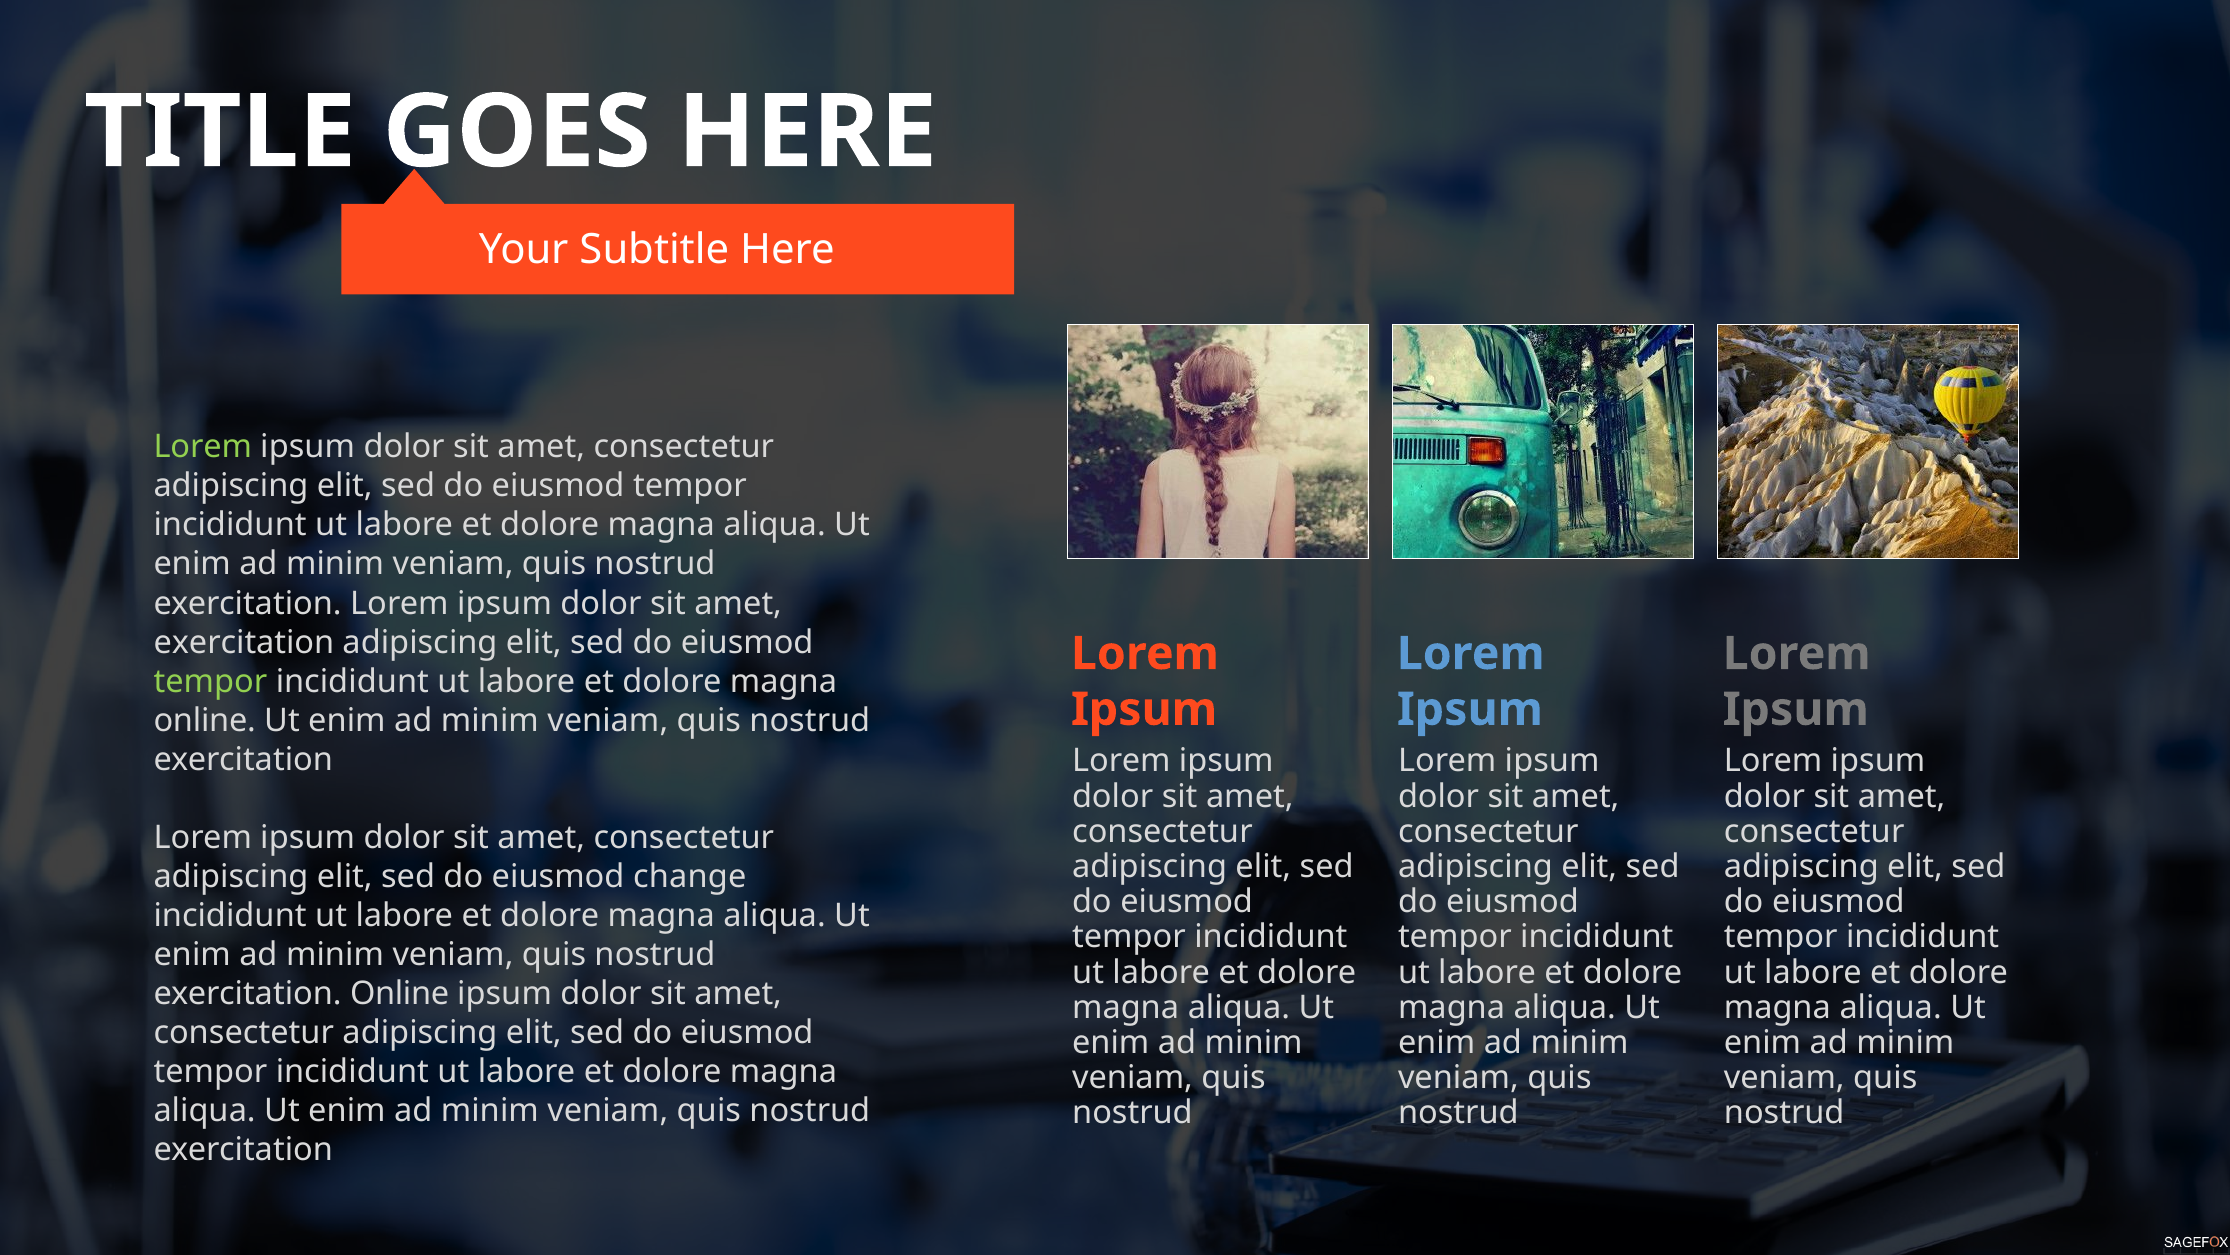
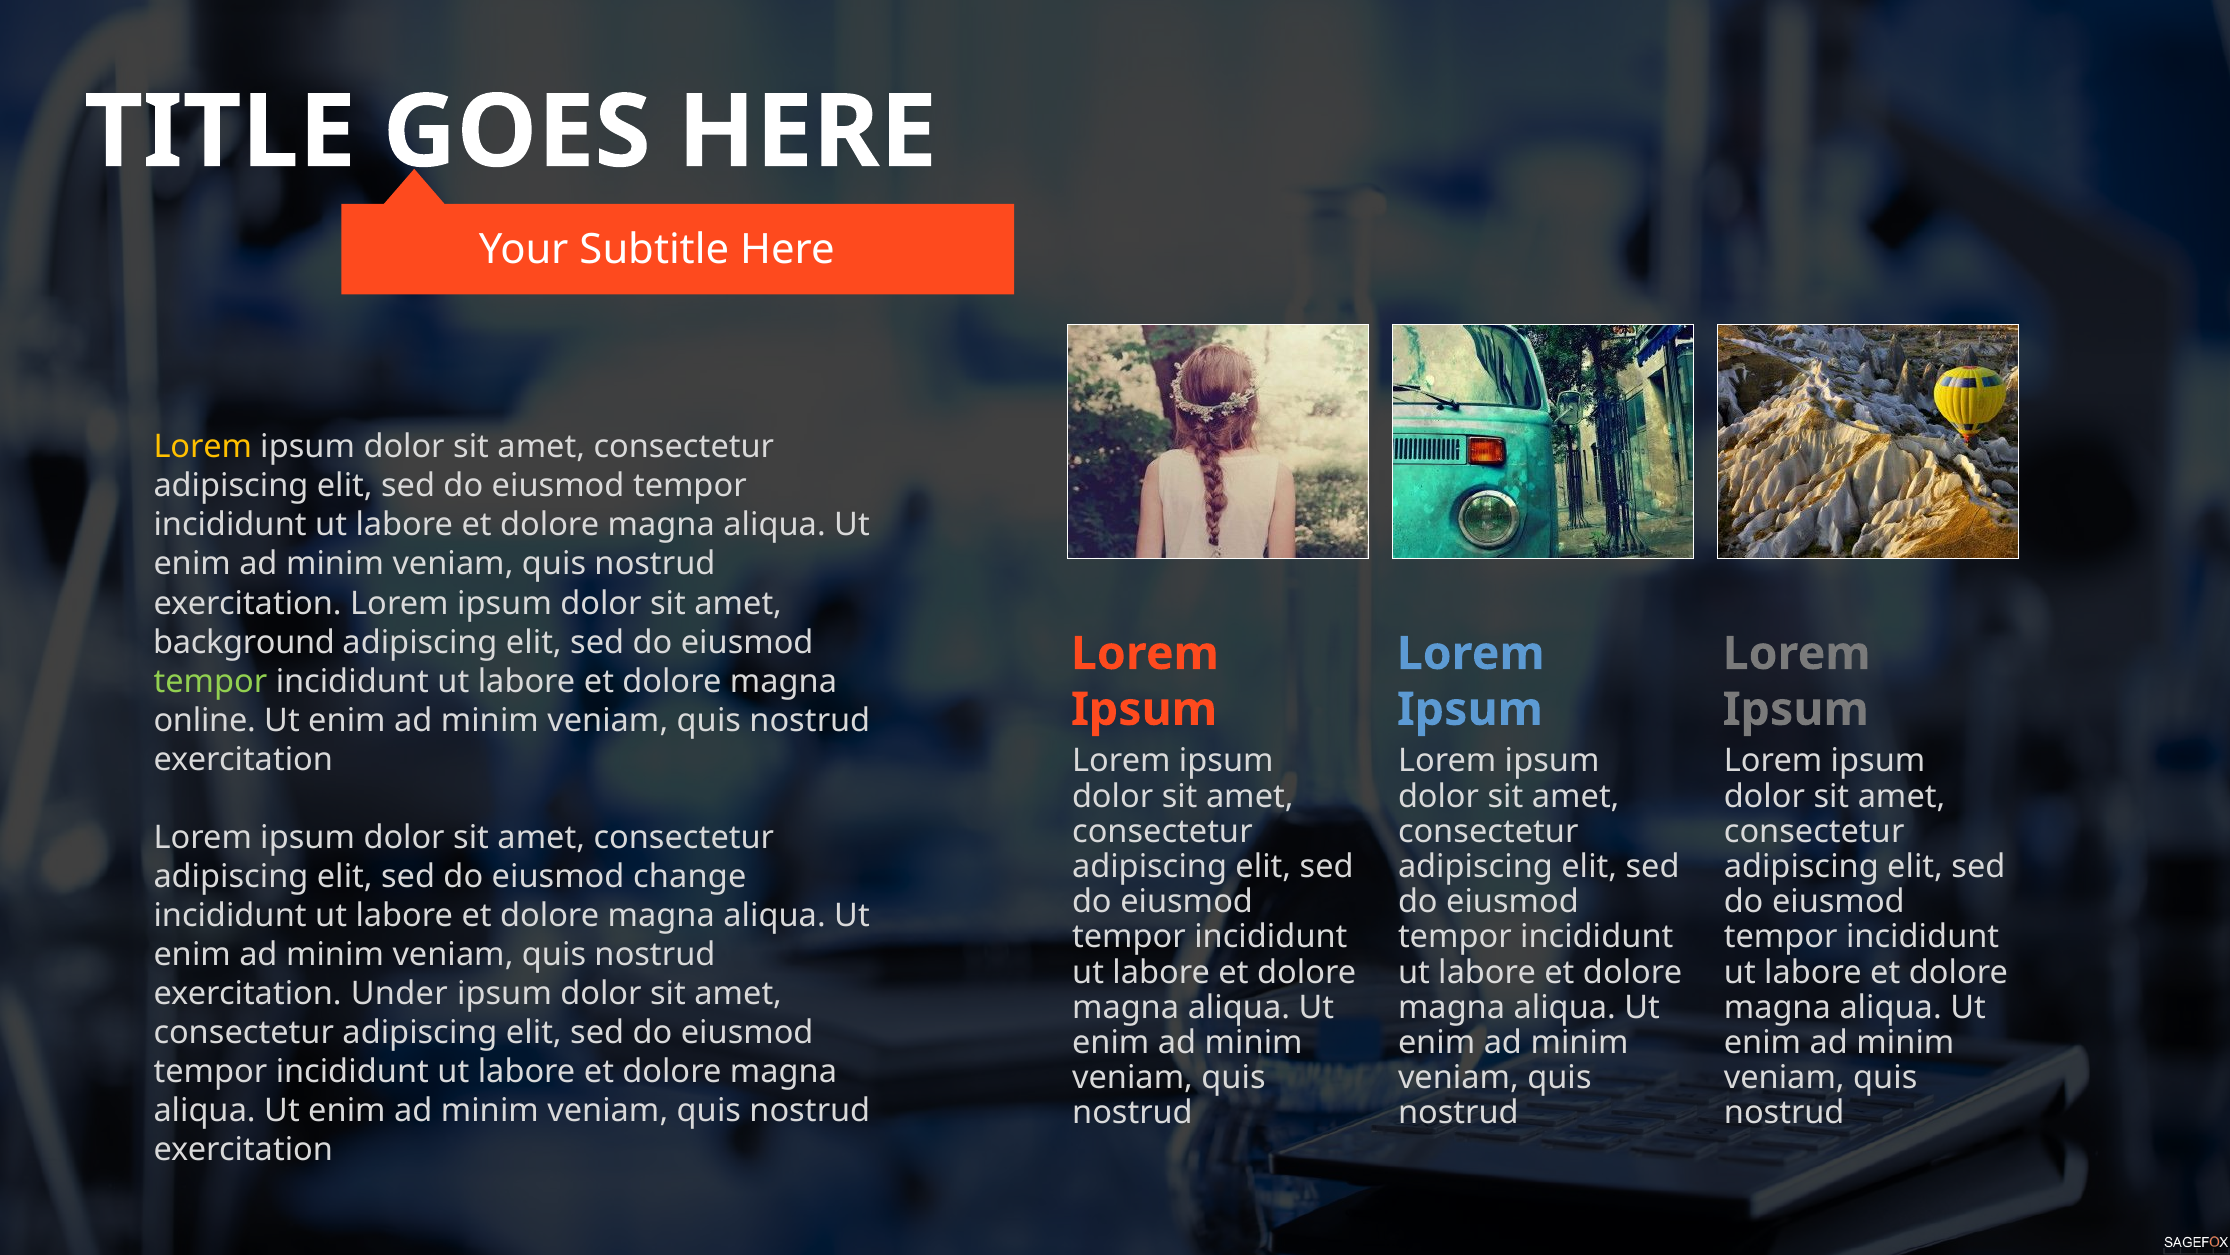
Lorem colour: light green -> yellow (203, 447)
exercitation: exercitation -> background (244, 642)
exercitation Online: Online -> Under (399, 993)
